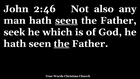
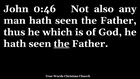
2:46: 2:46 -> 0:46 (45, 9)
seen underline: present -> none (66, 20)
seek: seek -> thus (14, 32)
